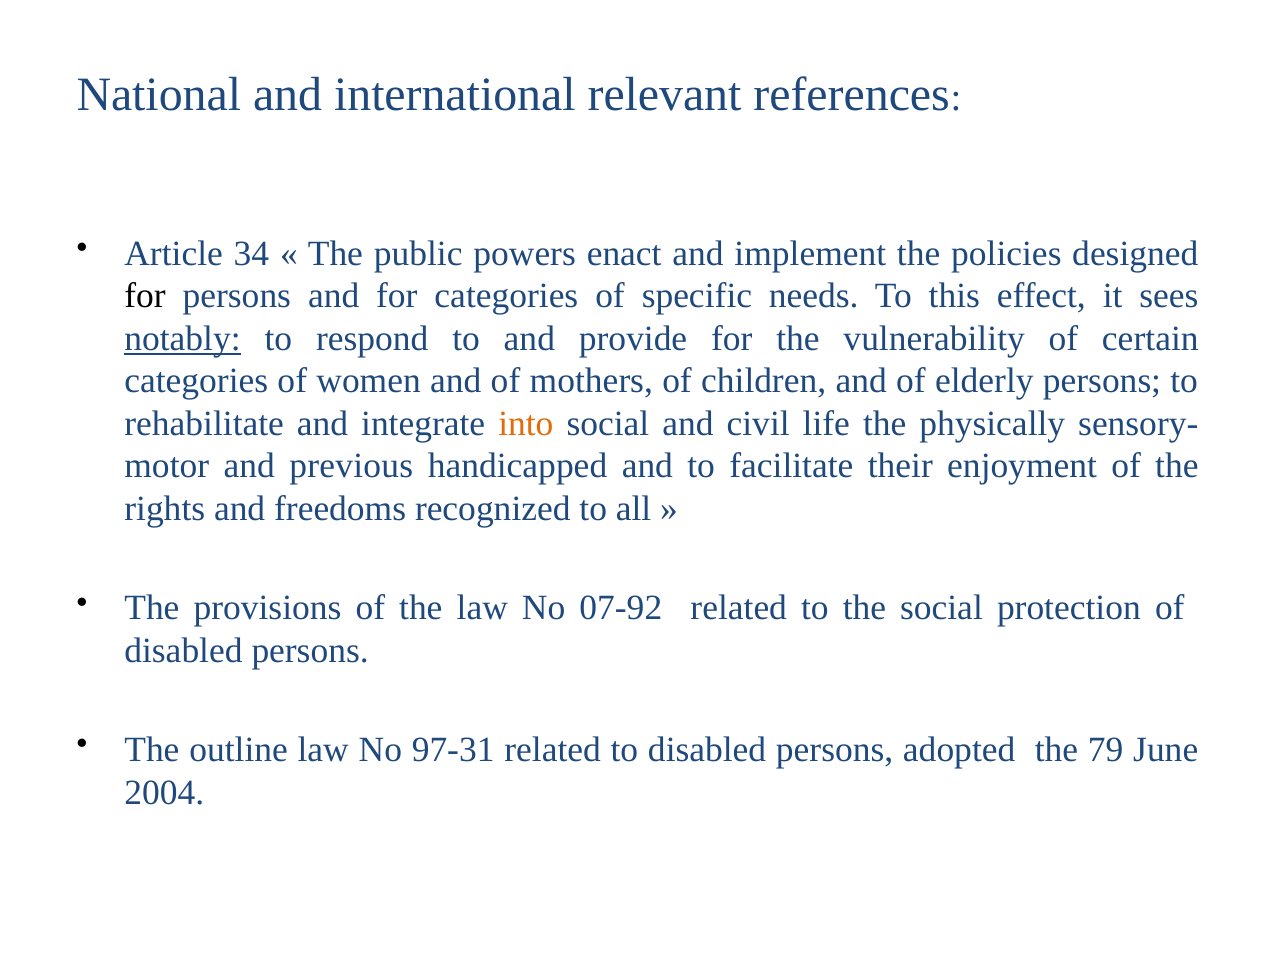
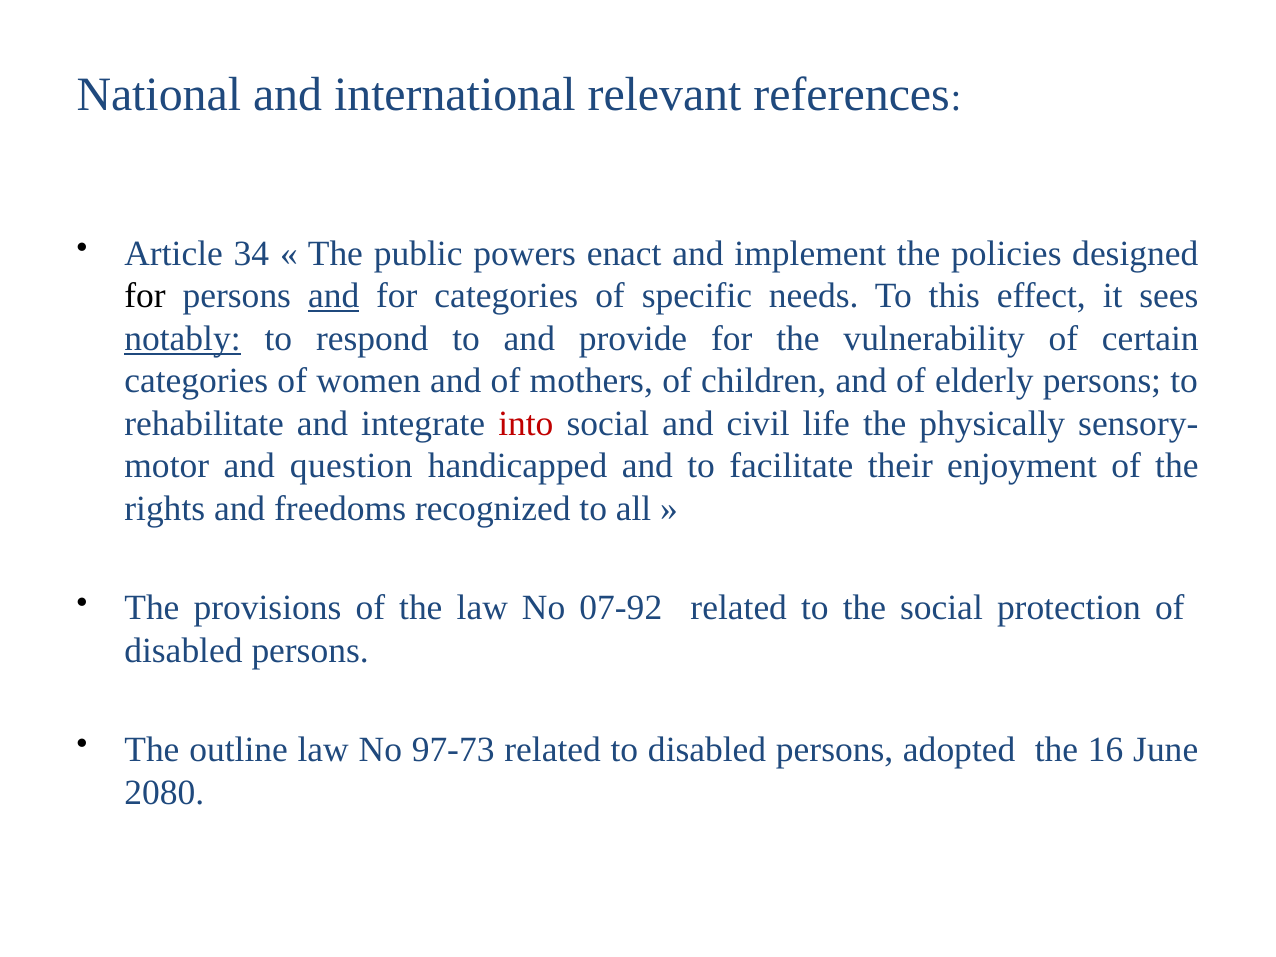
and underline: none -> present (334, 296)
into colour: orange -> red (526, 424)
previous: previous -> question (351, 466)
97-31: 97-31 -> 97-73 (453, 750)
79: 79 -> 16 (1106, 750)
2004: 2004 -> 2080 (164, 792)
